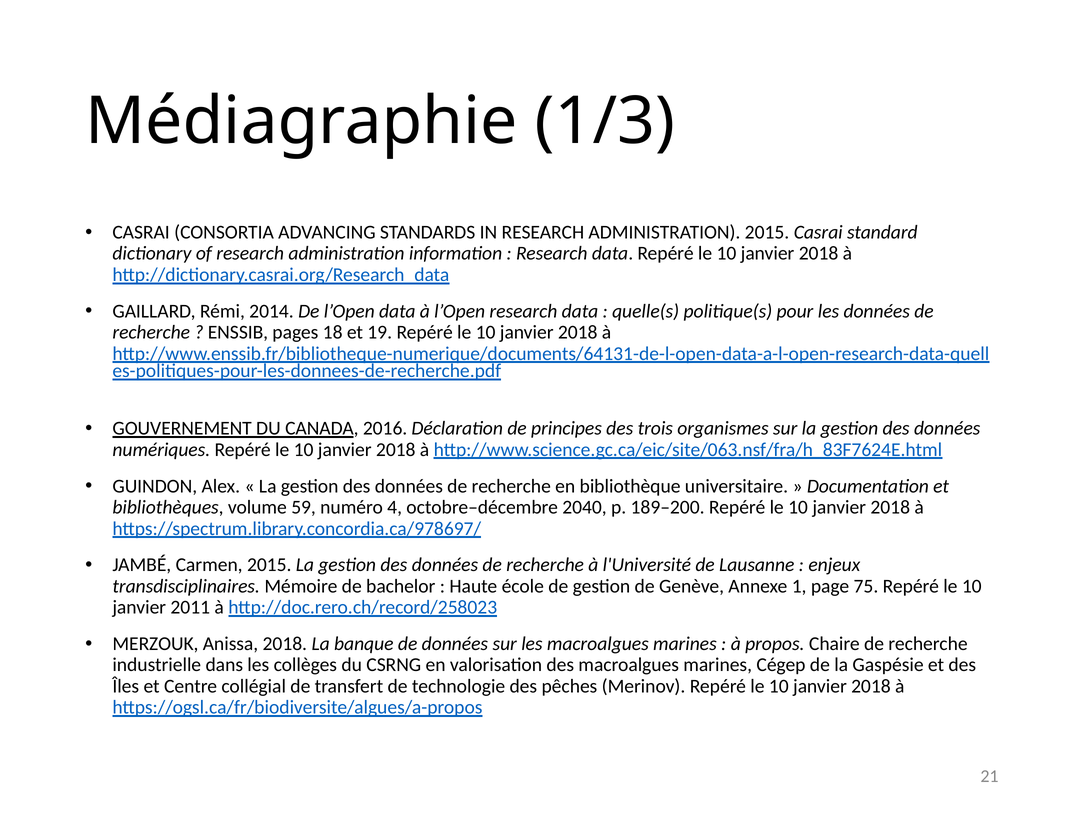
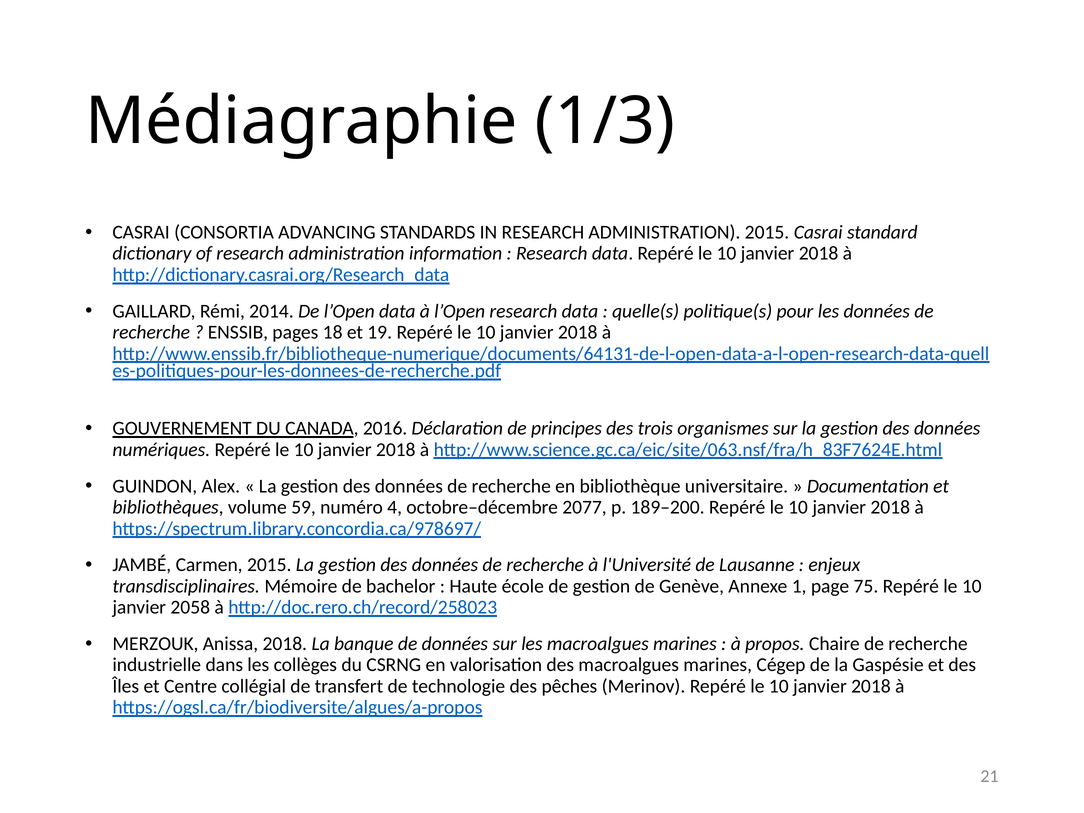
2040: 2040 -> 2077 (584, 507)
2011: 2011 -> 2058 (190, 607)
